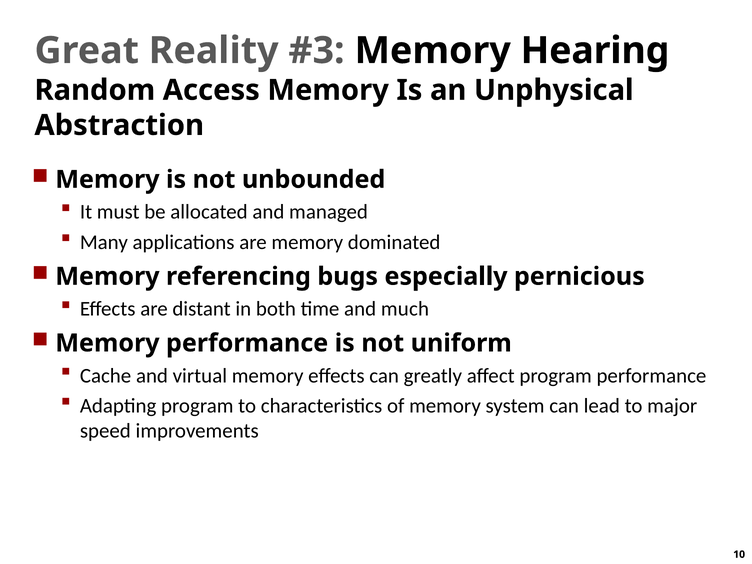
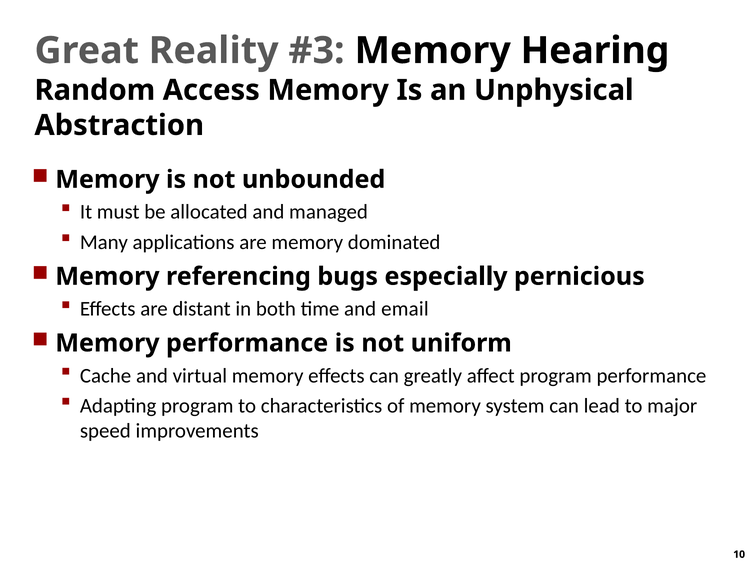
much: much -> email (405, 309)
